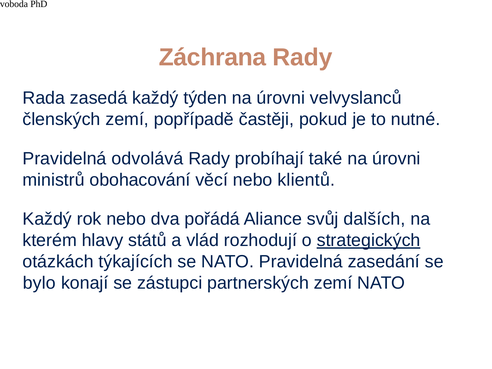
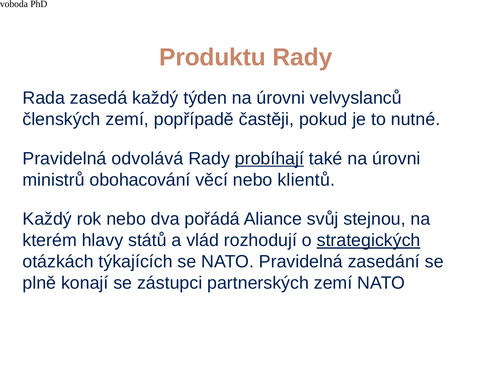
Záchrana: Záchrana -> Produktu (212, 57)
probíhají underline: none -> present (269, 159)
dalších: dalších -> stejnou (375, 219)
bylo: bylo -> plně (39, 283)
